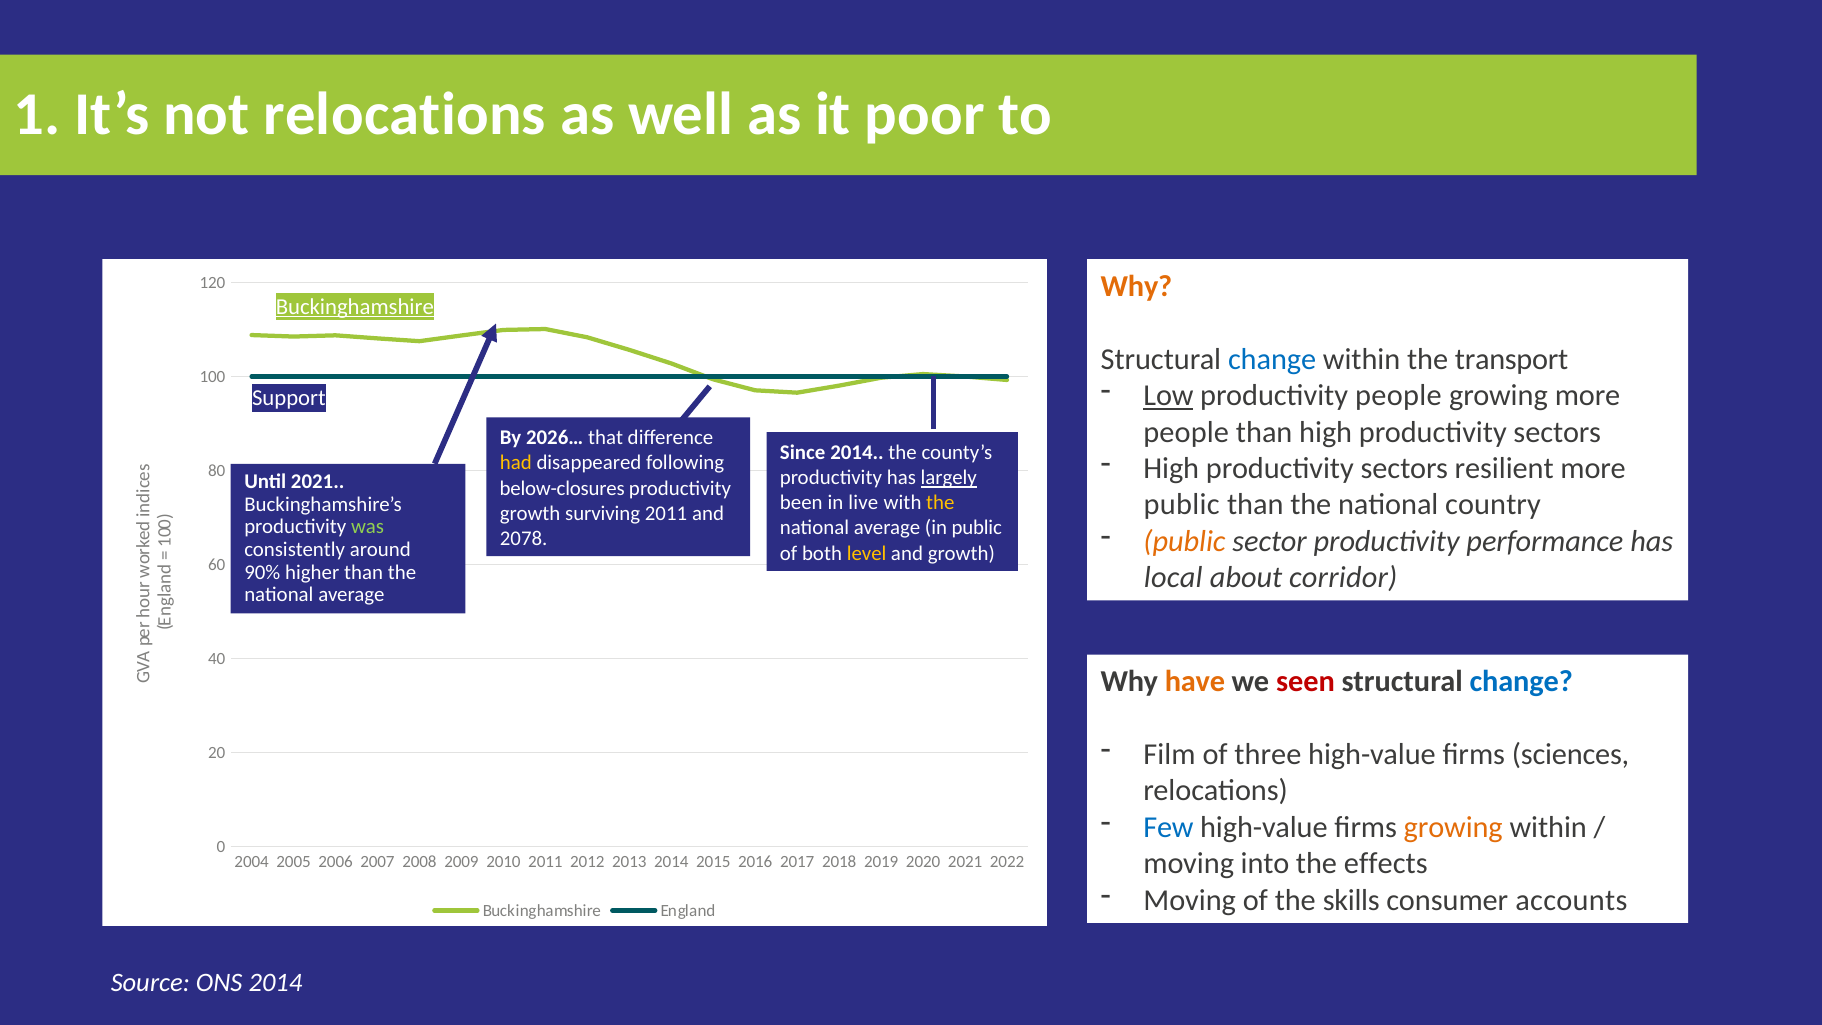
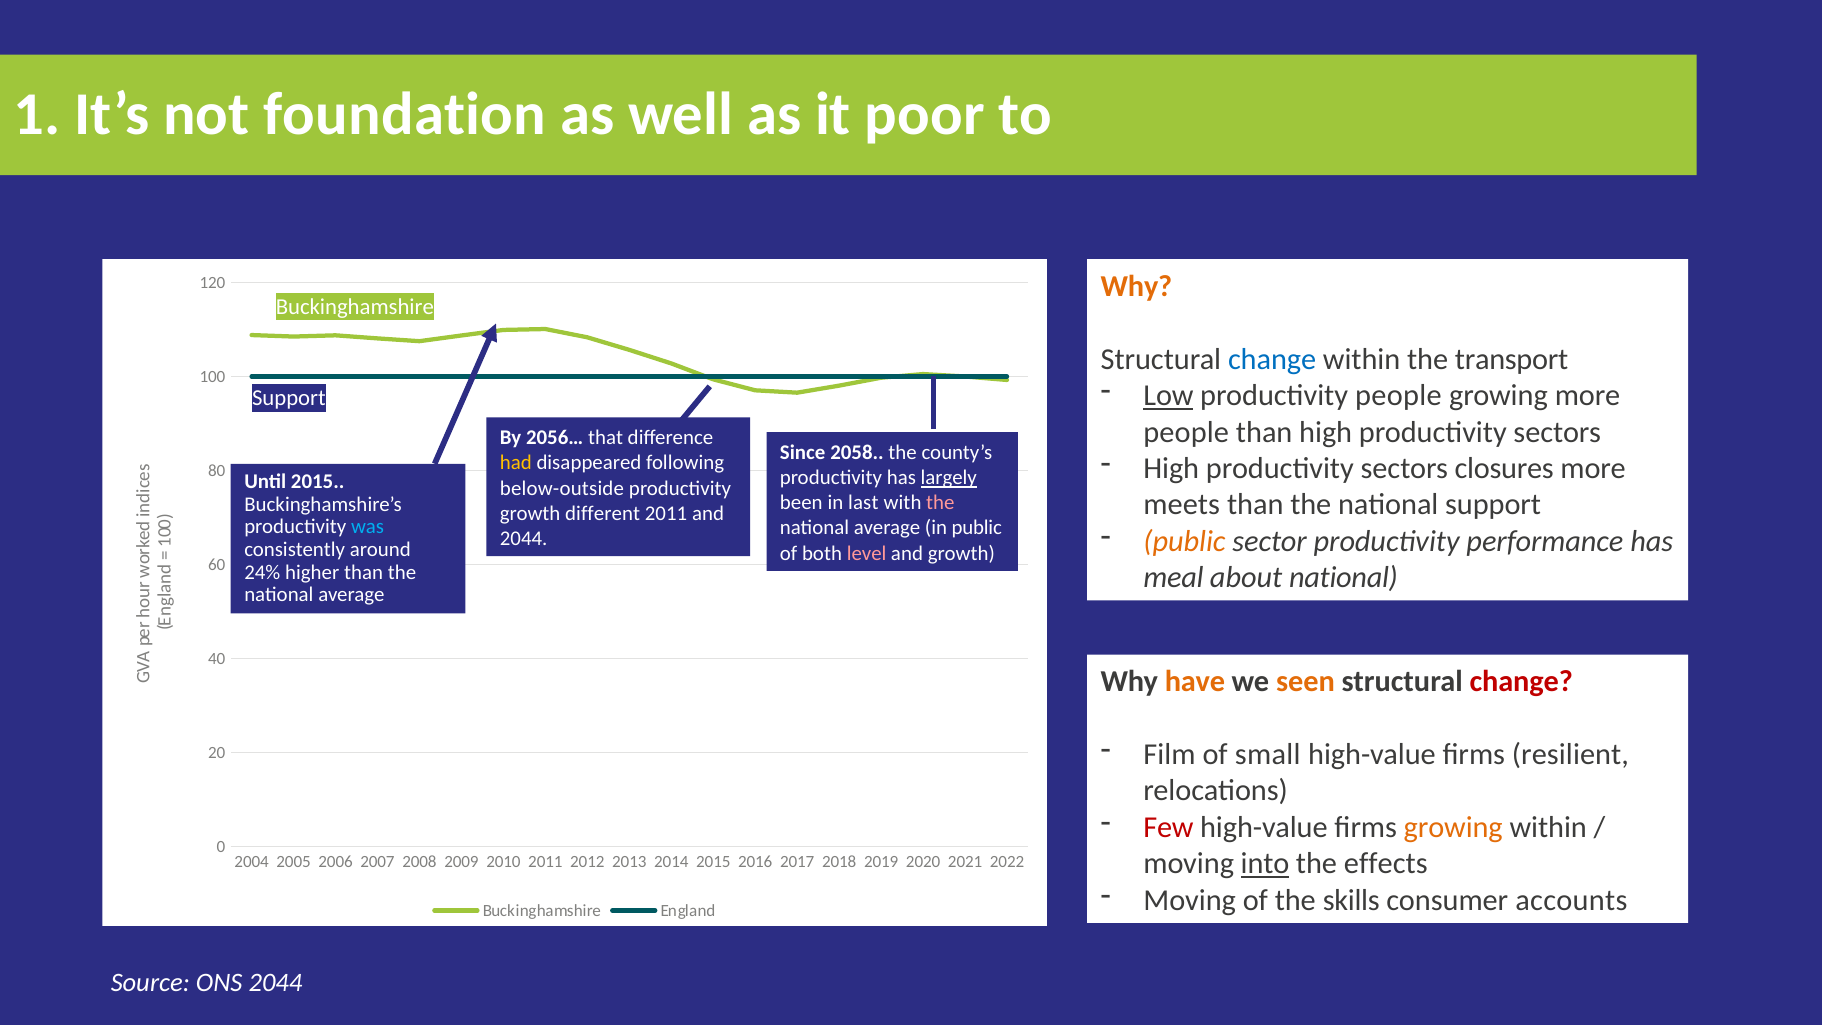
not relocations: relocations -> foundation (405, 115)
Buckinghamshire underline: present -> none (355, 307)
2026…: 2026… -> 2056… (555, 438)
Since 2014: 2014 -> 2058 (857, 453)
resilient: resilient -> closures (1504, 468)
Until 2021: 2021 -> 2015 (318, 482)
below-closures: below-closures -> below-outside (562, 488)
public: public -> meets (1182, 505)
national country: country -> support (1493, 505)
live: live -> last (863, 503)
the colour: yellow -> pink (940, 503)
surviving: surviving -> different (603, 513)
was colour: light green -> light blue (368, 527)
2078: 2078 -> 2044 (524, 538)
level colour: yellow -> pink (867, 553)
90%: 90% -> 24% (262, 572)
local: local -> meal (1173, 578)
about corridor: corridor -> national (1344, 578)
seen colour: red -> orange (1305, 682)
change colour: blue -> red (1521, 682)
three: three -> small (1268, 754)
sciences: sciences -> resilient (1570, 754)
Few colour: blue -> red (1168, 827)
into underline: none -> present (1265, 864)
ONS 2014: 2014 -> 2044 (275, 983)
